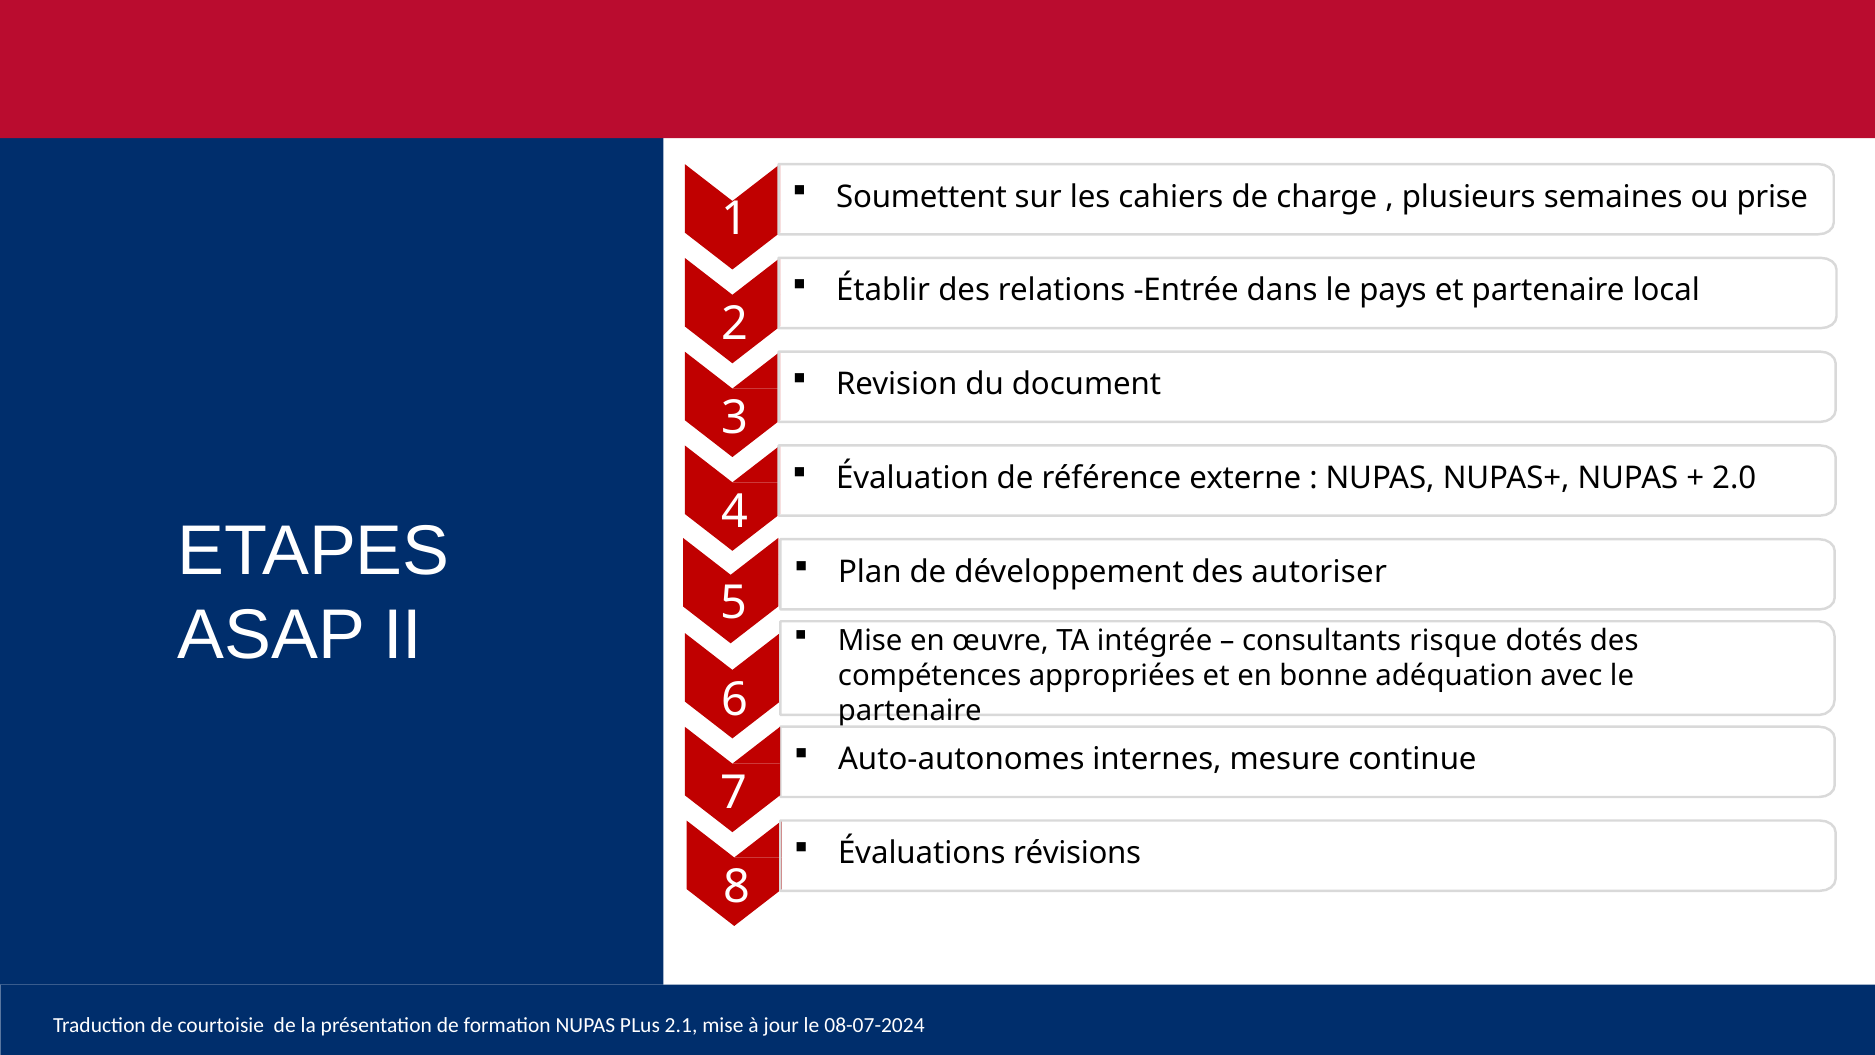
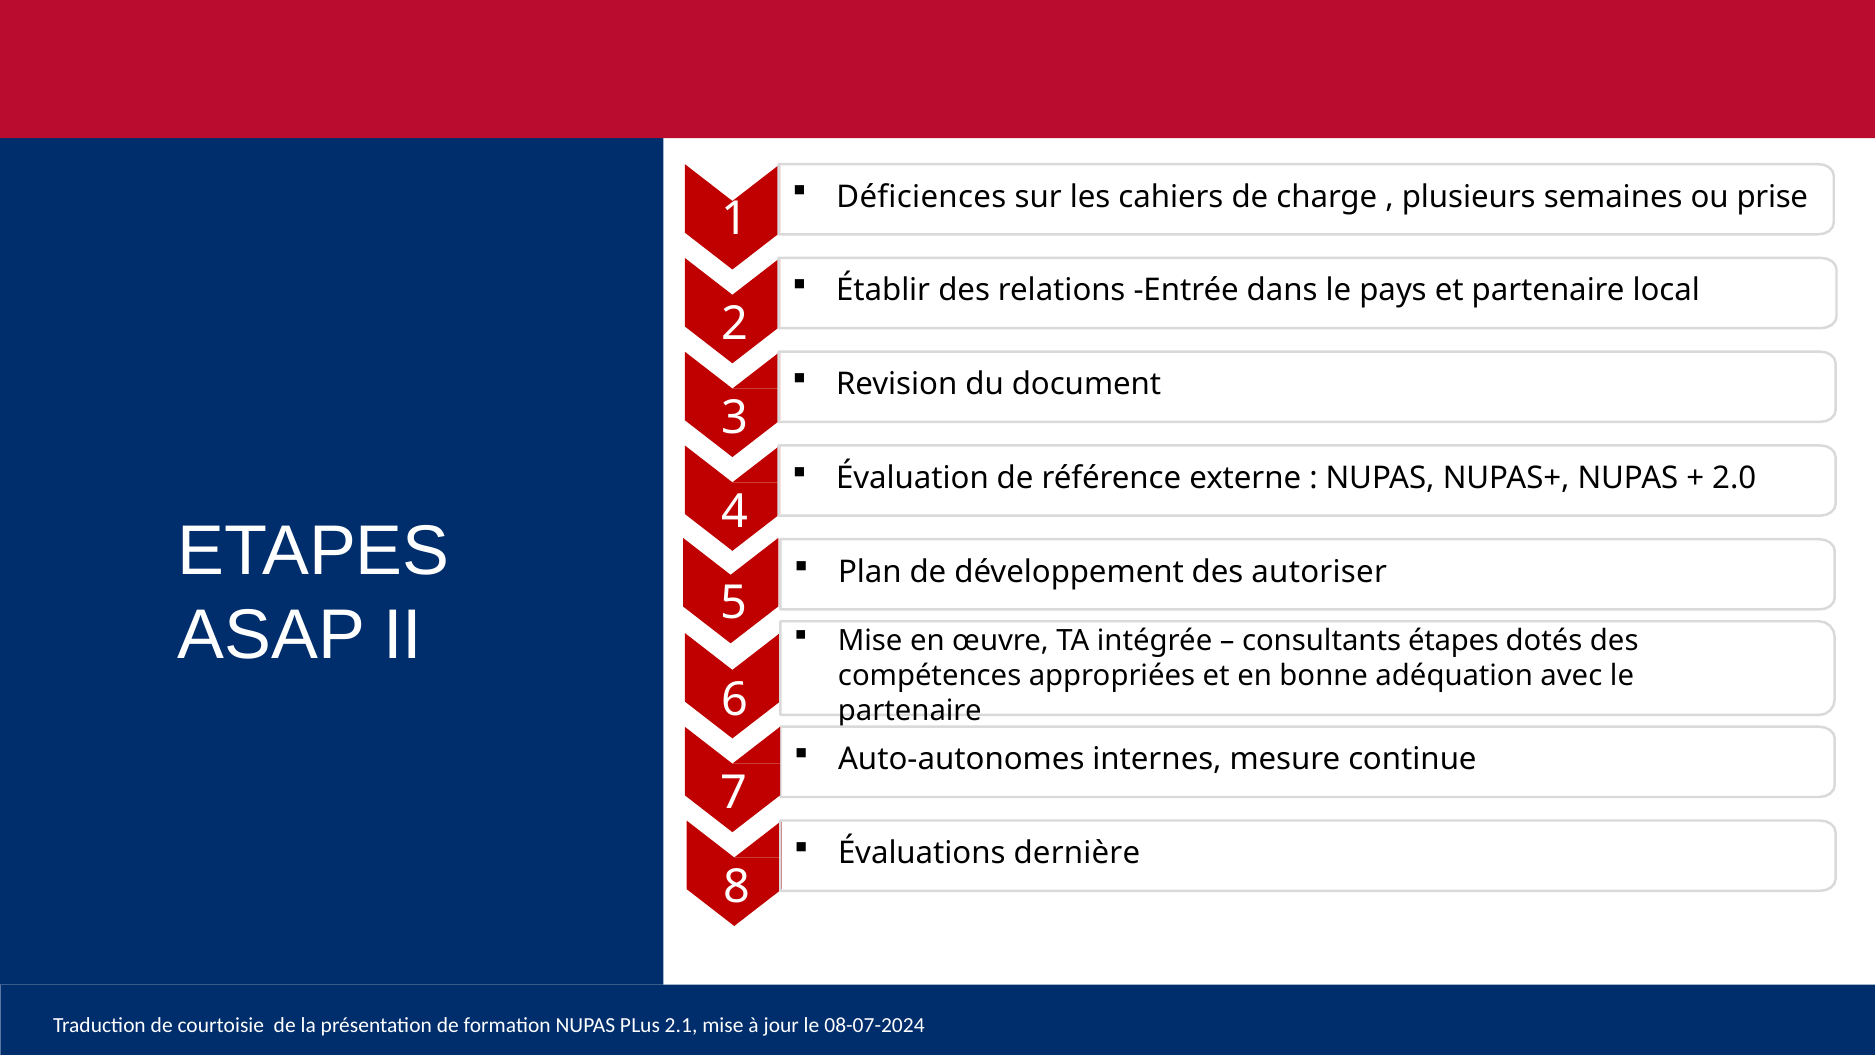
Soumettent: Soumettent -> Déficiences (921, 197)
risque: risque -> étapes (1454, 641)
révisions: révisions -> dernière (1077, 853)
